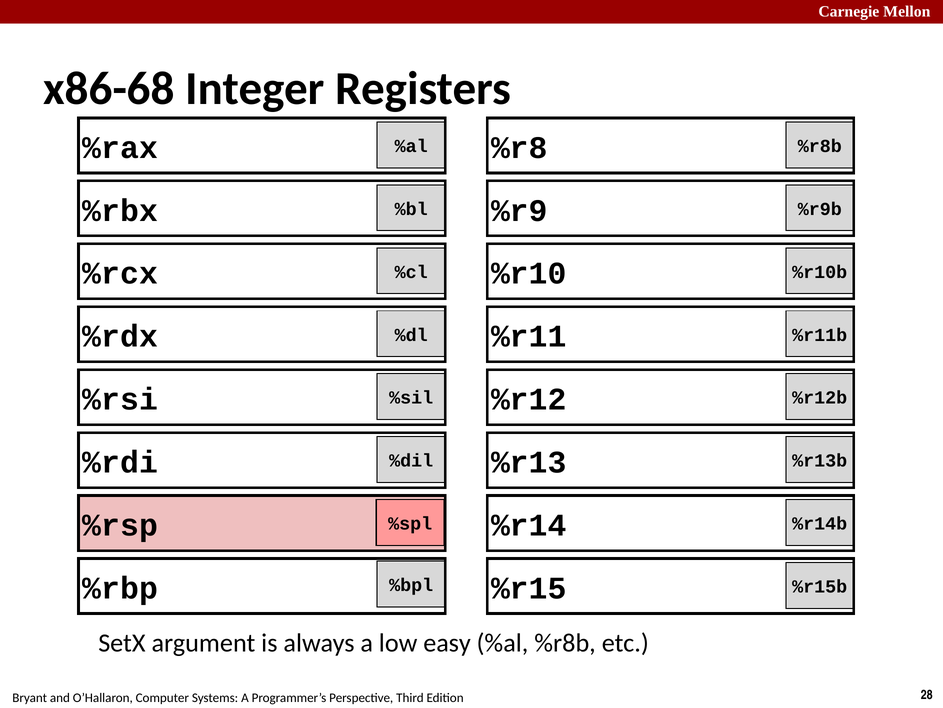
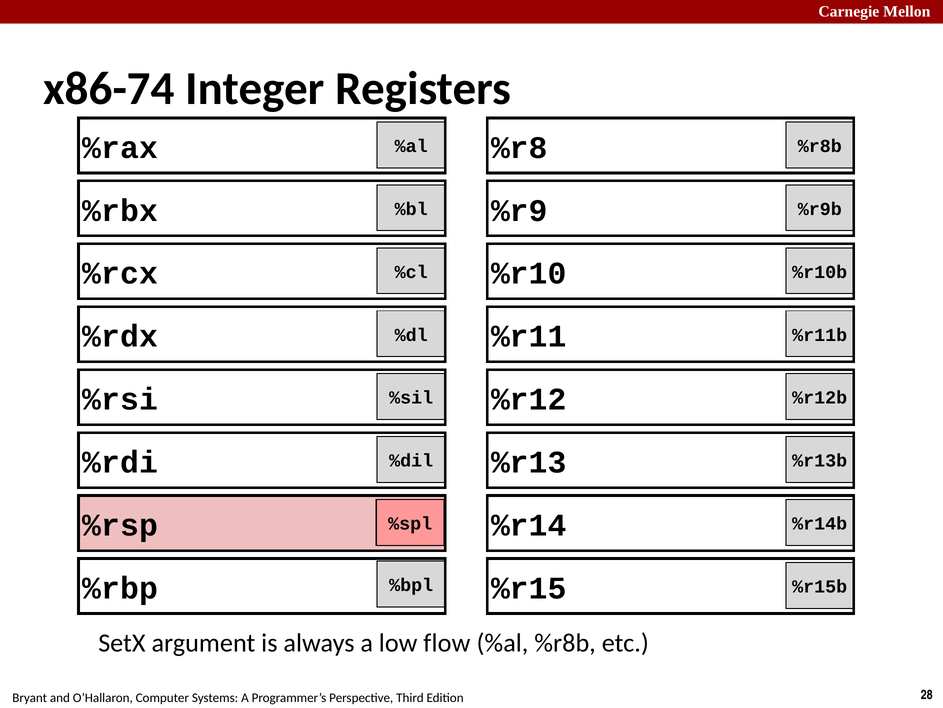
x86-68: x86-68 -> x86-74 (109, 88)
easy: easy -> flow (447, 642)
